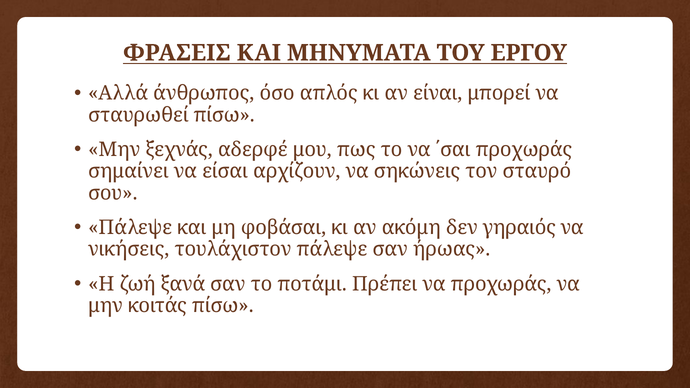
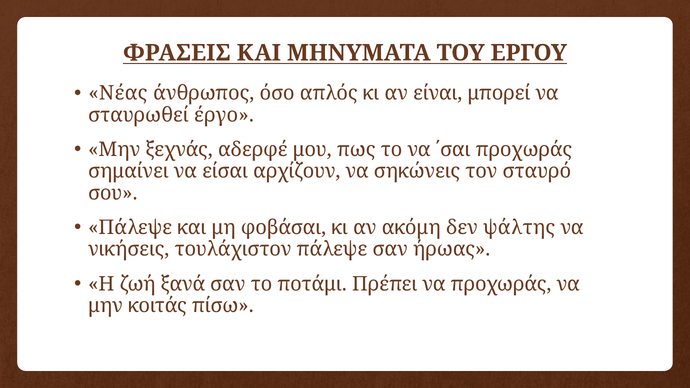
Αλλά: Αλλά -> Νέας (118, 93)
σταυρωθεί πίσω: πίσω -> έργο (224, 115)
γηραιός: γηραιός -> ψάλτης (519, 228)
